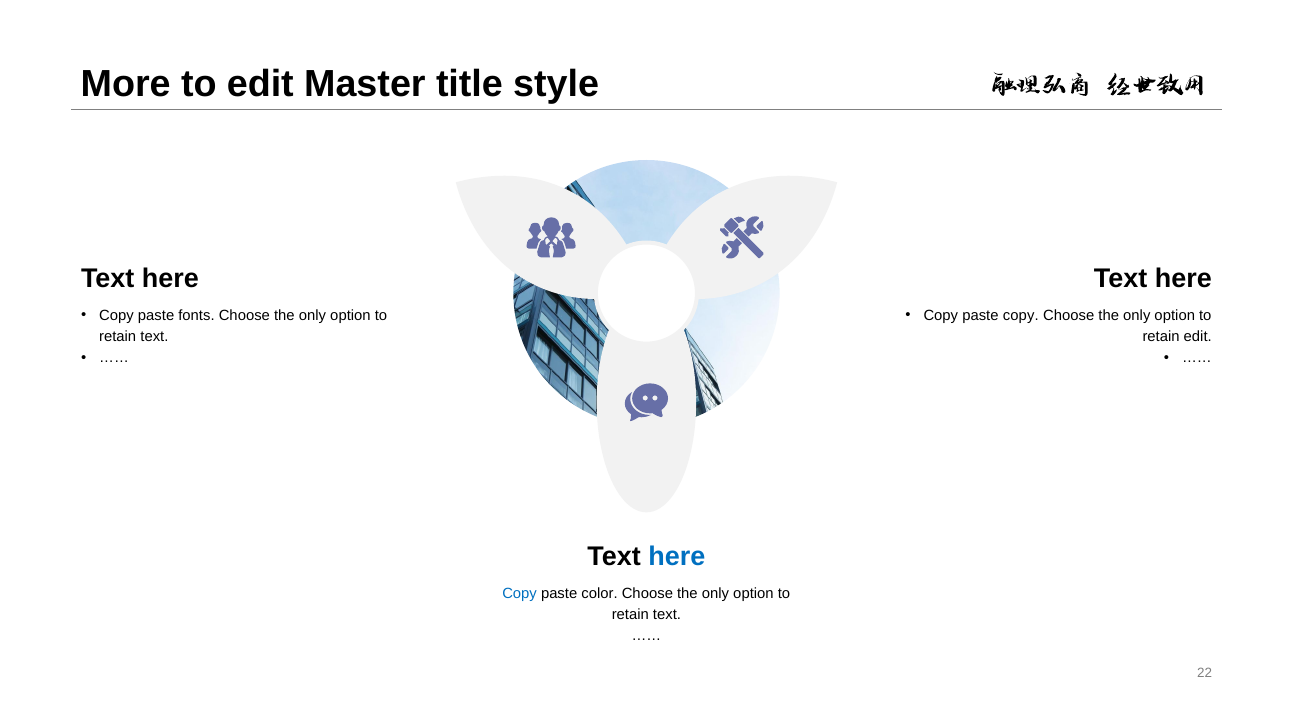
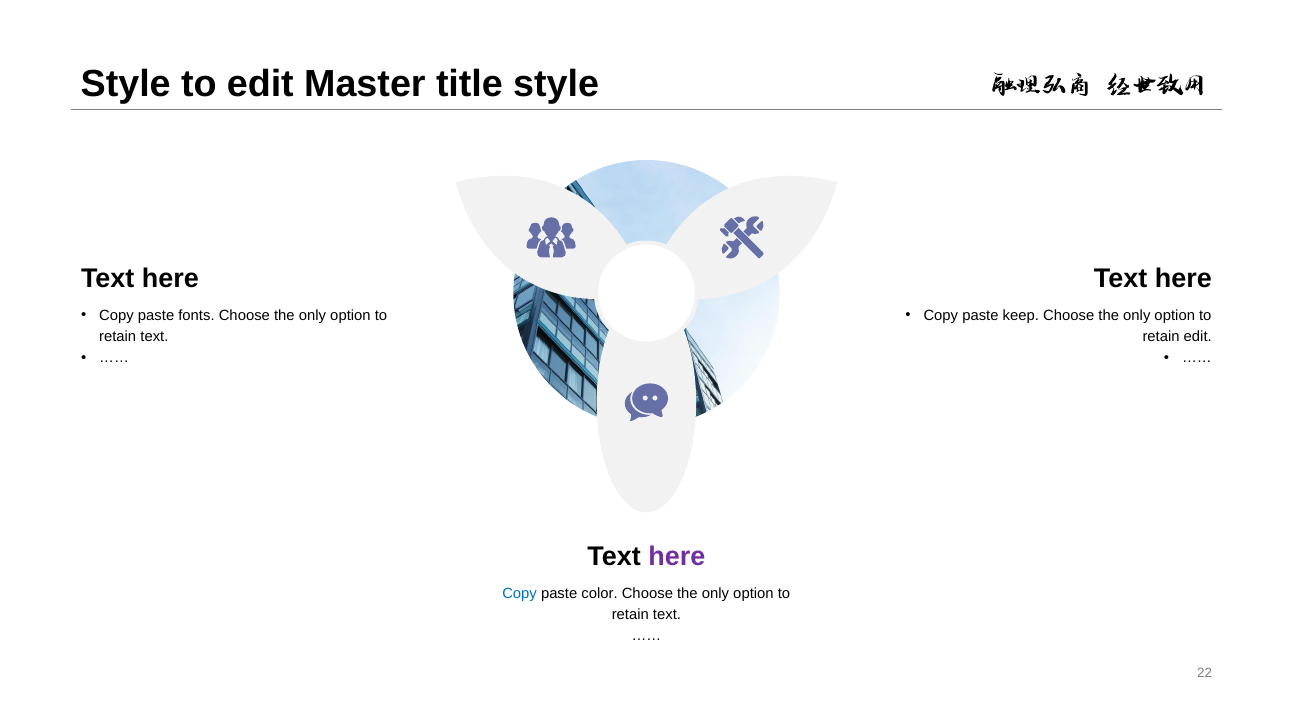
More: More -> Style (126, 84)
paste copy: copy -> keep (1021, 315)
here colour: blue -> purple (677, 557)
